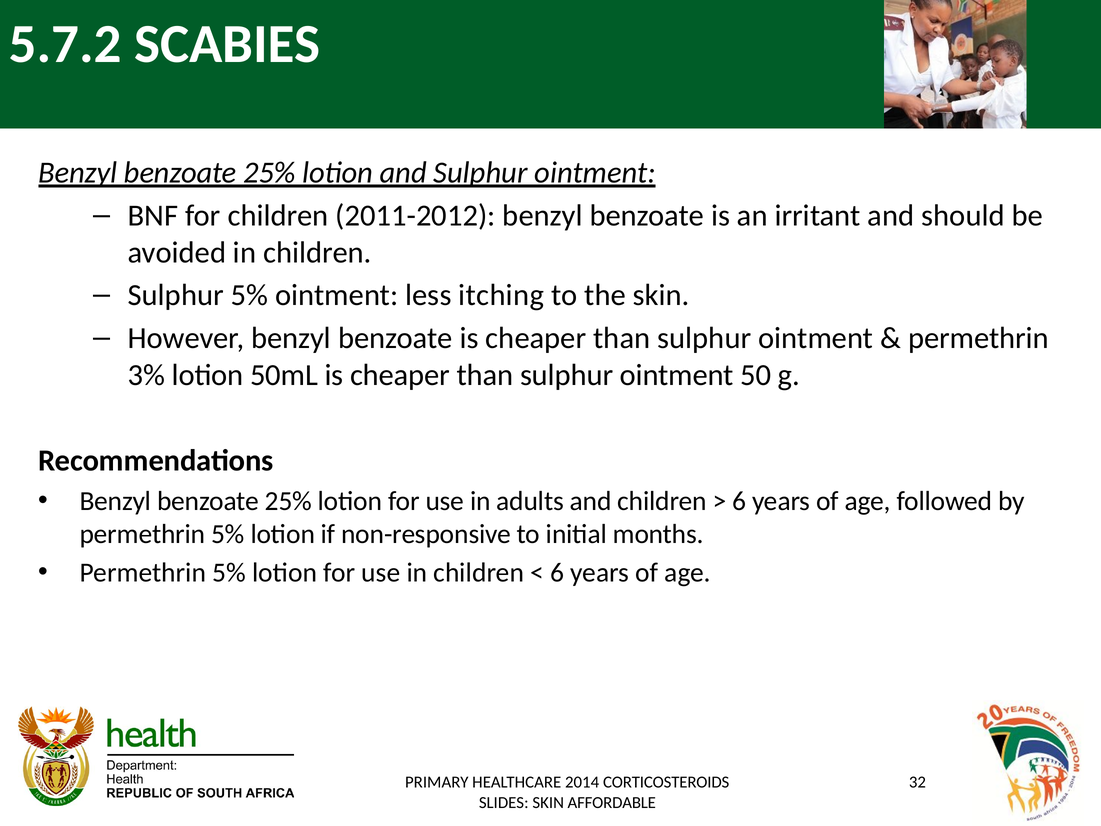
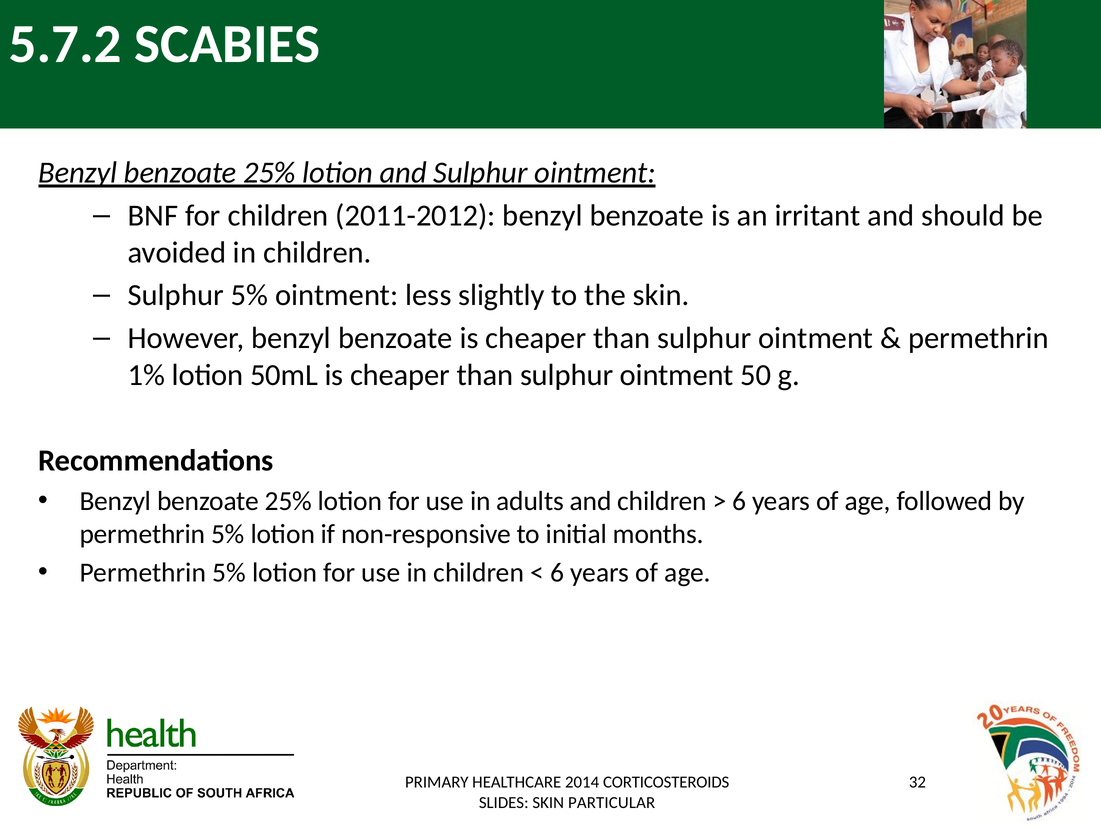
itching: itching -> slightly (502, 295)
3%: 3% -> 1% (146, 375)
AFFORDABLE: AFFORDABLE -> PARTICULAR (612, 802)
